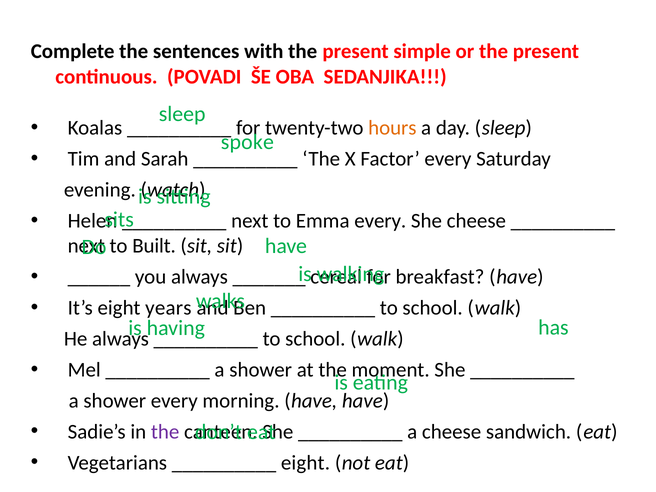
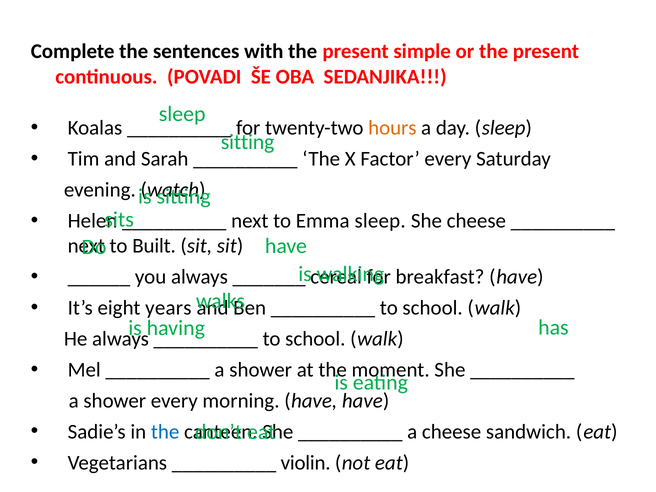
spoke: spoke -> sitting (248, 142)
Emma every: every -> sleep (380, 221)
the colour: purple -> blue (165, 432)
eight: eight -> violin (306, 463)
